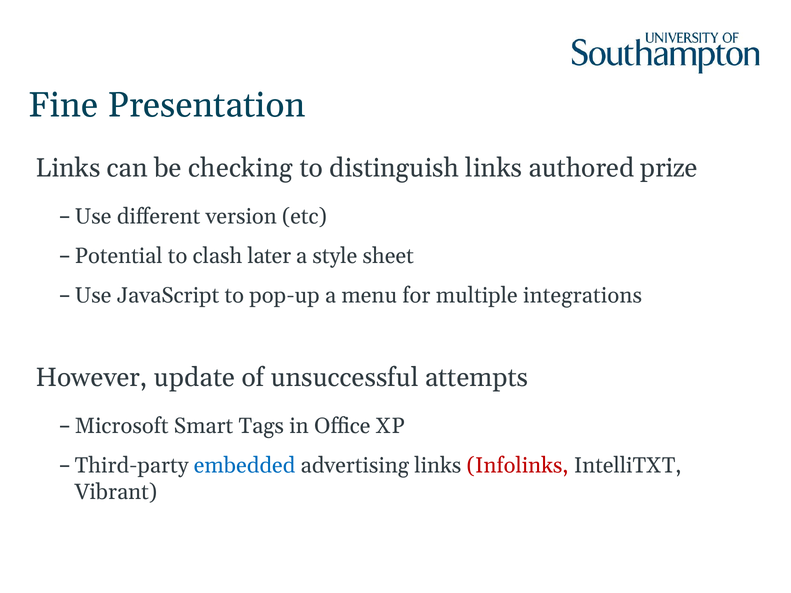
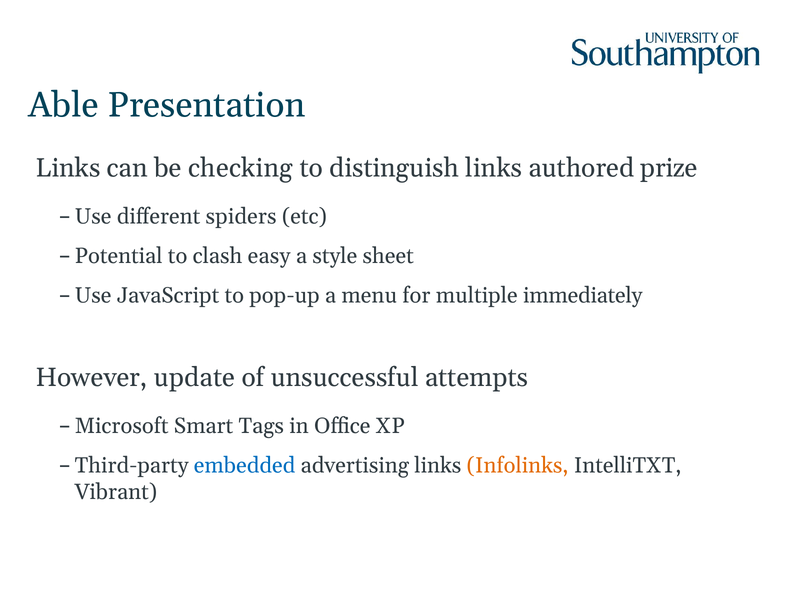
Fine: Fine -> Able (63, 105)
version: version -> spiders (241, 216)
later: later -> easy (269, 256)
integrations: integrations -> immediately (583, 296)
Infolinks colour: red -> orange (518, 466)
